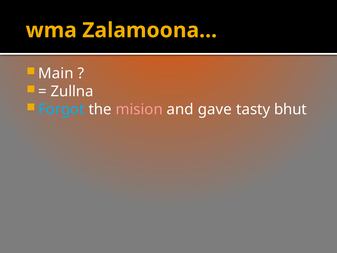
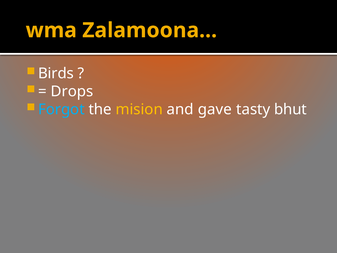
Main: Main -> Birds (56, 73)
Zullna: Zullna -> Drops (72, 91)
mision colour: pink -> yellow (139, 109)
